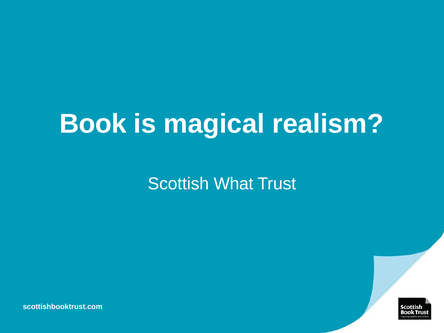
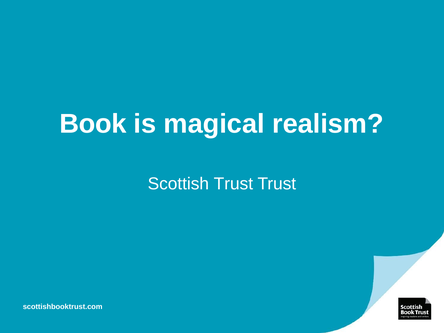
Scottish What: What -> Trust (233, 184)
